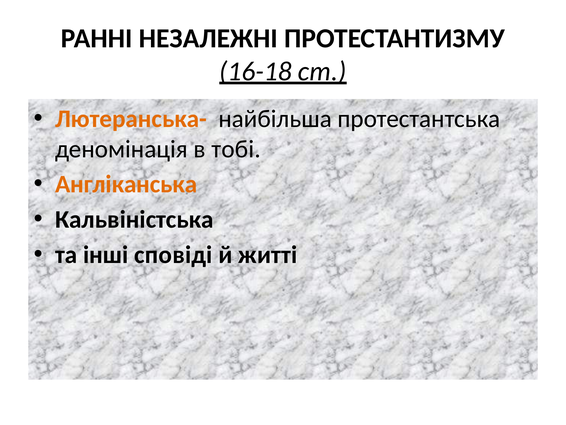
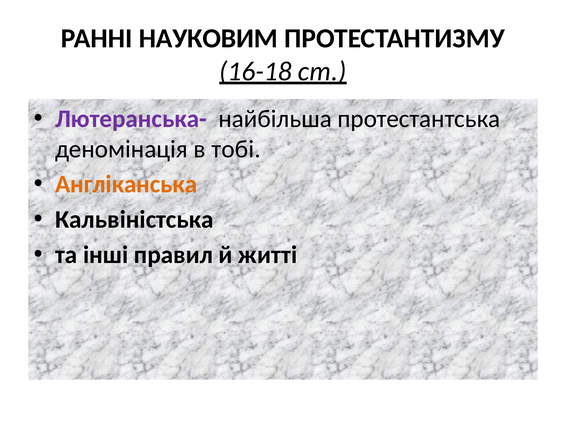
НЕЗАЛЕЖНІ: НЕЗАЛЕЖНІ -> НАУКОВИМ (208, 38)
Лютеранська- colour: orange -> purple (131, 119)
сповіді: сповіді -> правил (173, 255)
